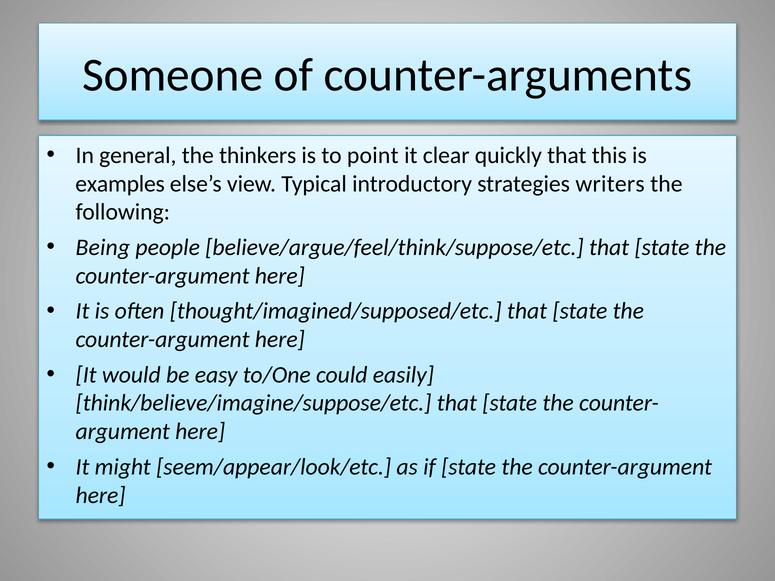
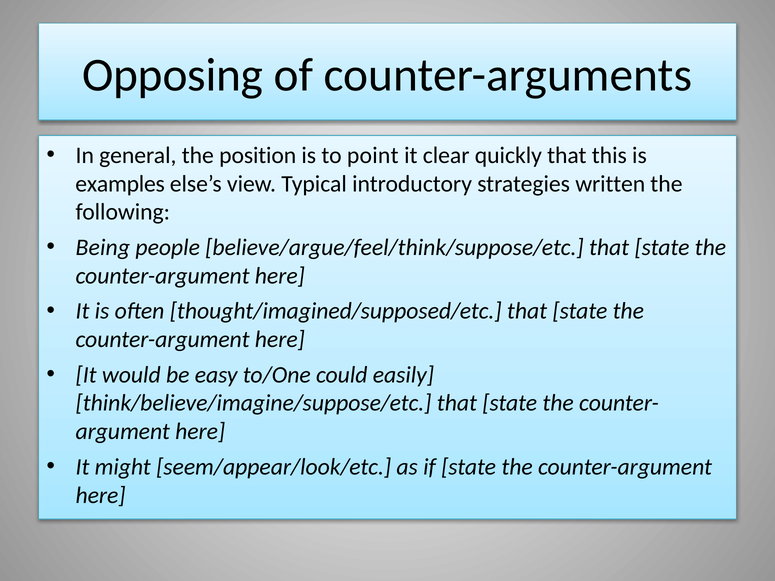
Someone: Someone -> Opposing (173, 75)
thinkers: thinkers -> position (258, 155)
writers: writers -> written (610, 184)
